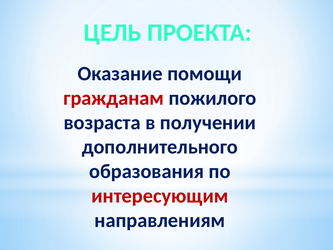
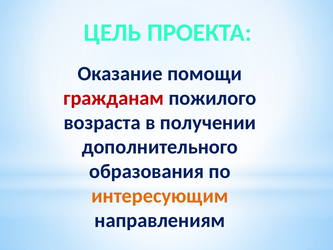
интересующим colour: red -> orange (160, 196)
